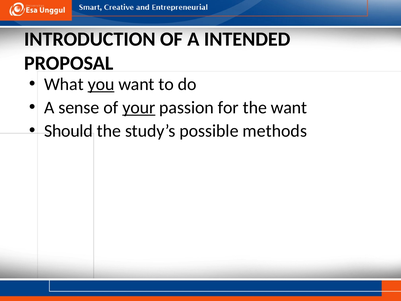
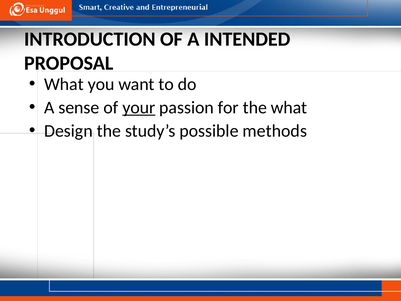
you underline: present -> none (101, 84)
the want: want -> what (289, 108)
Should: Should -> Design (68, 131)
